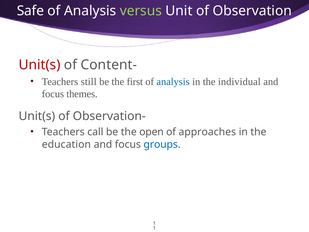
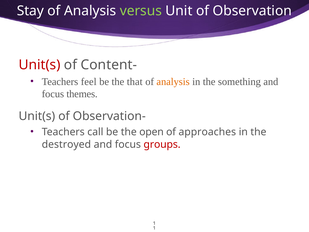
Safe: Safe -> Stay (30, 11)
still: still -> feel (89, 82)
first: first -> that (135, 82)
analysis colour: blue -> orange (173, 82)
individual: individual -> something (239, 82)
education: education -> destroyed (66, 144)
groups colour: blue -> red (162, 144)
